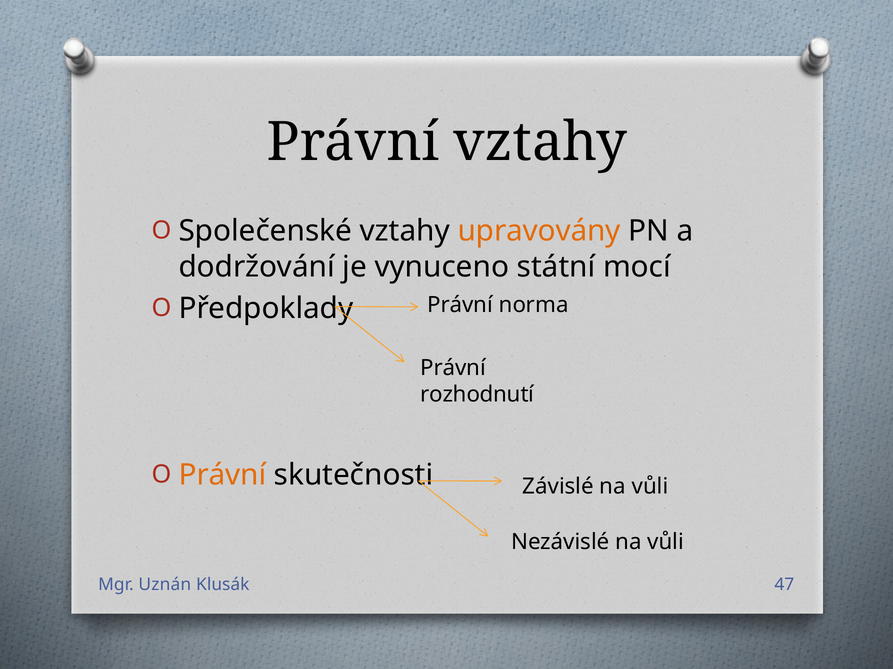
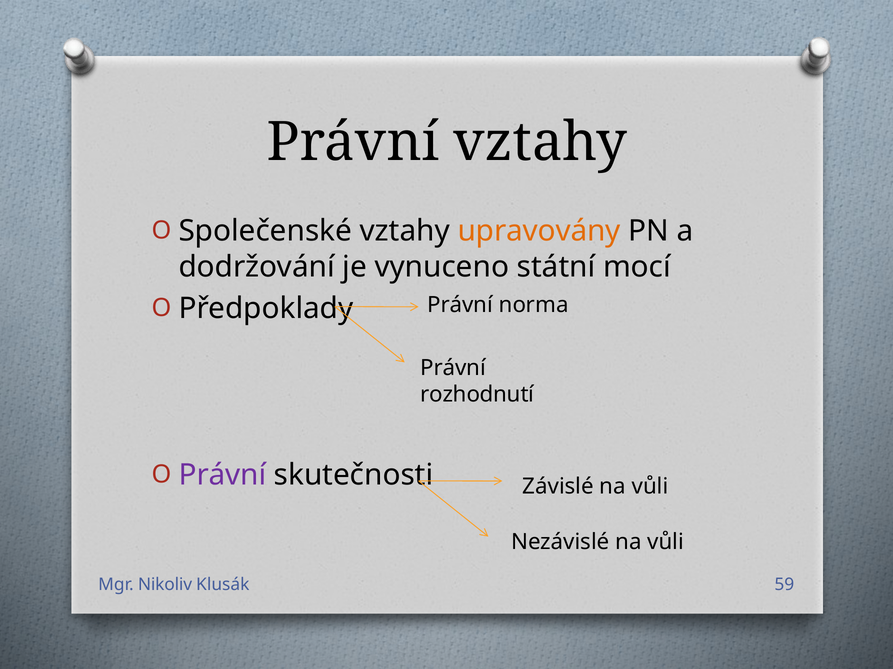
Právní colour: orange -> purple (222, 475)
Uznán: Uznán -> Nikoliv (165, 585)
47: 47 -> 59 (784, 585)
